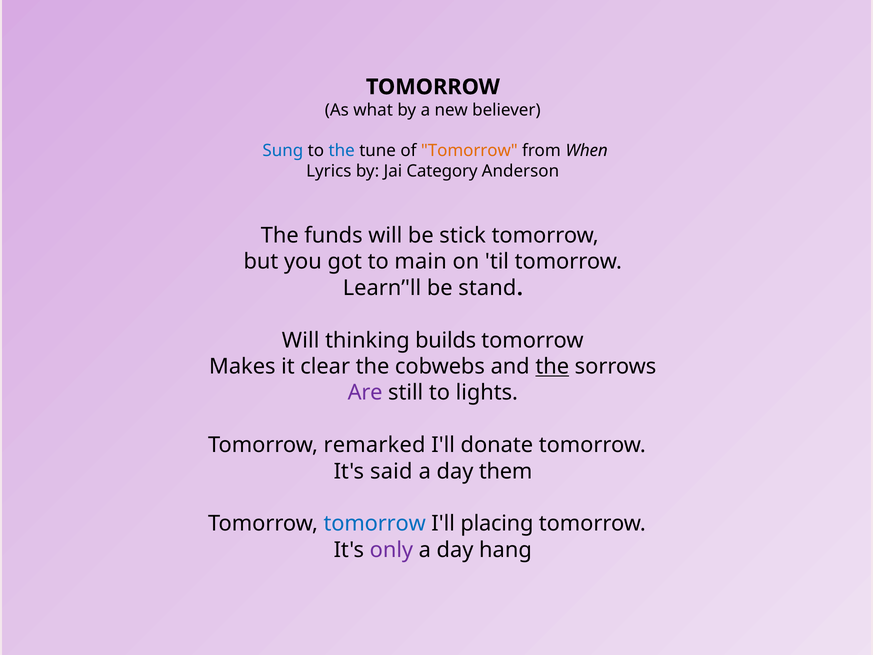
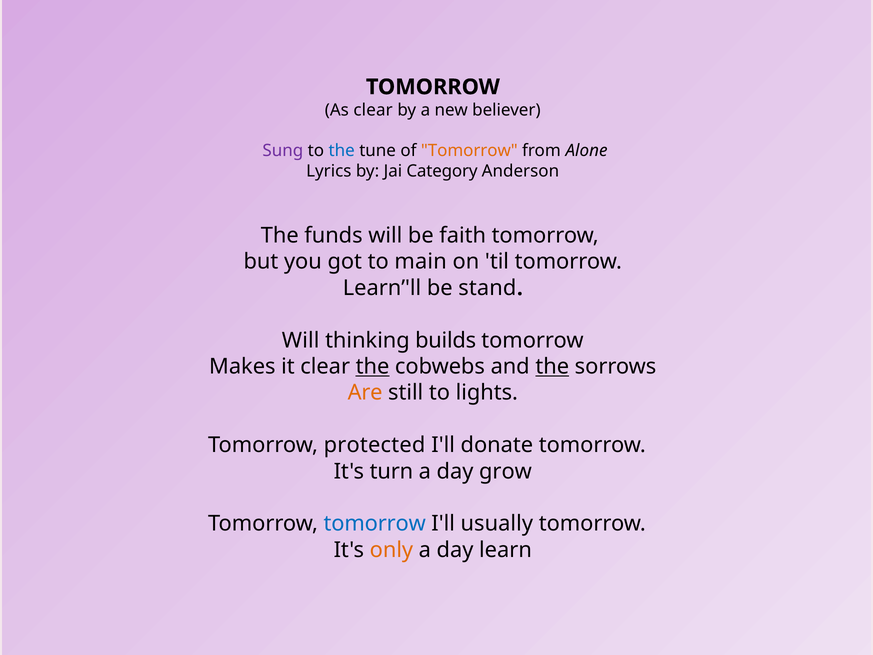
As what: what -> clear (373, 110)
Sung colour: blue -> purple (283, 151)
When: When -> Alone (587, 151)
stick: stick -> faith (463, 235)
the underline: none -> present (373, 366)
Are colour: purple -> orange (365, 393)
remarked: remarked -> protected (375, 445)
said: said -> turn (391, 471)
them: them -> grow (505, 471)
placing: placing -> usually (497, 524)
only colour: purple -> orange (391, 550)
hang: hang -> learn (505, 550)
